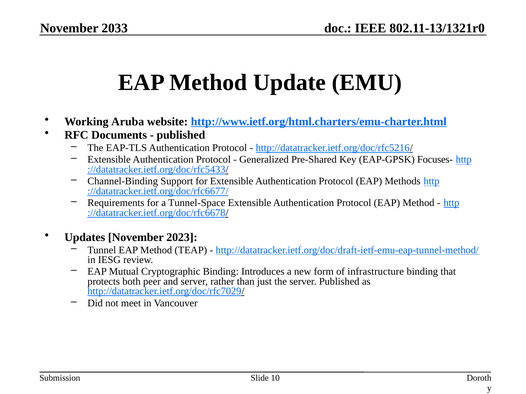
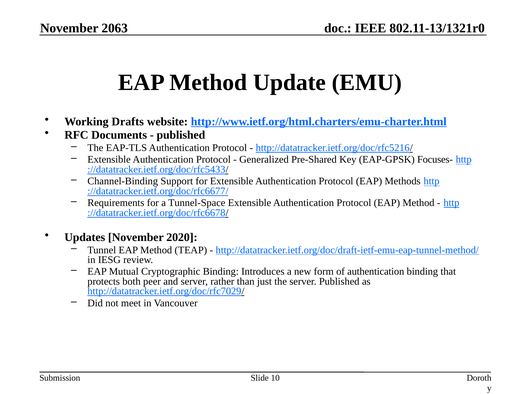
2033: 2033 -> 2063 (115, 28)
Working Aruba: Aruba -> Drafts (128, 122)
2023: 2023 -> 2020 (182, 238)
of infrastructure: infrastructure -> authentication (376, 272)
